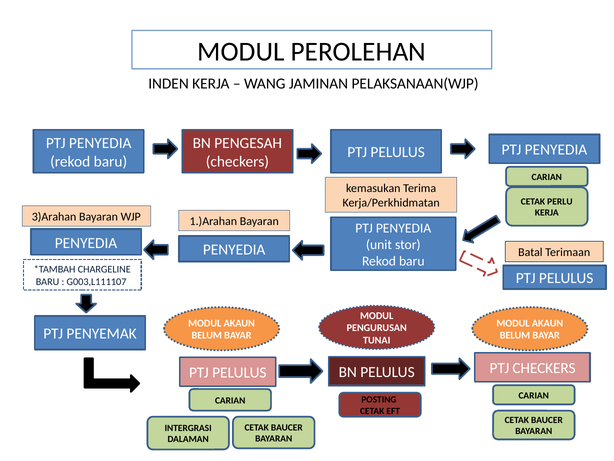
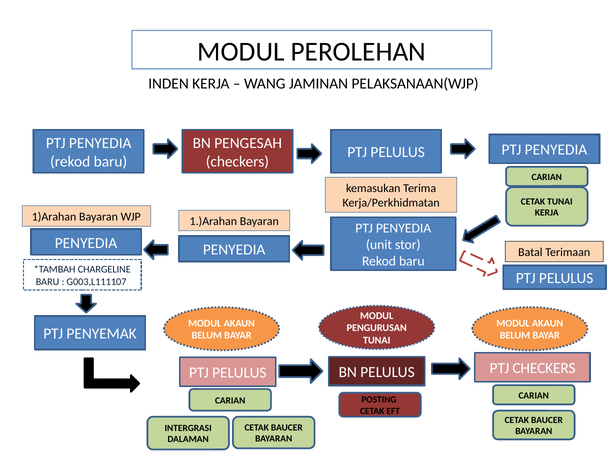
CETAK PERLU: PERLU -> TUNAI (560, 201)
3)Arahan: 3)Arahan -> 1)Arahan (54, 217)
